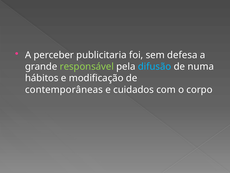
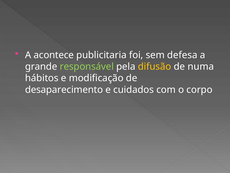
perceber: perceber -> acontece (54, 55)
difusão colour: light blue -> yellow (155, 66)
contemporâneas: contemporâneas -> desaparecimento (64, 89)
